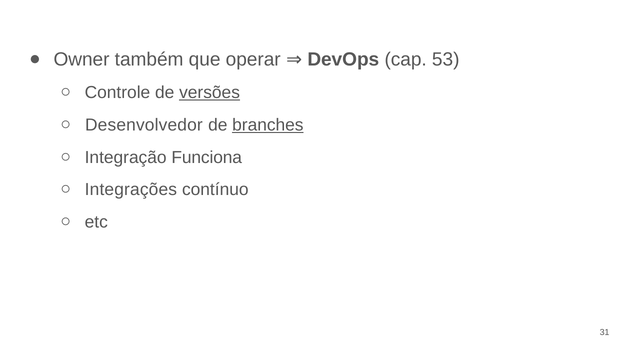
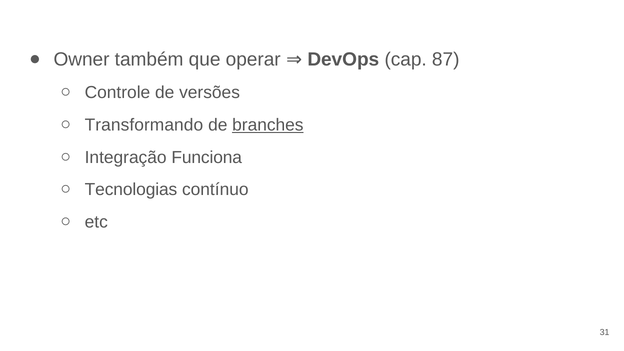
53: 53 -> 87 (446, 59)
versões underline: present -> none (210, 93)
Desenvolvedor: Desenvolvedor -> Transformando (144, 125)
Integrações: Integrações -> Tecnologias (131, 190)
